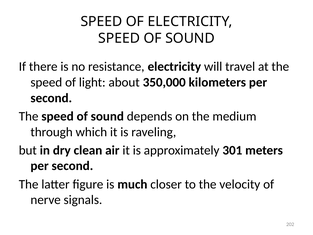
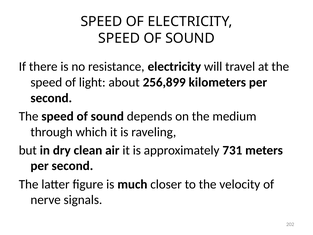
350,000: 350,000 -> 256,899 (164, 82)
301: 301 -> 731 (232, 150)
